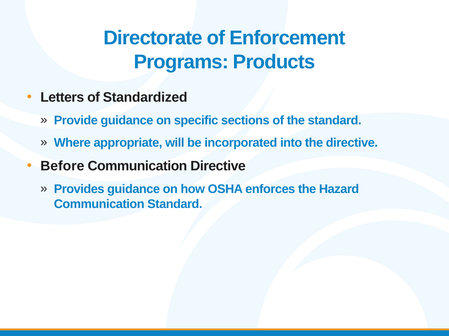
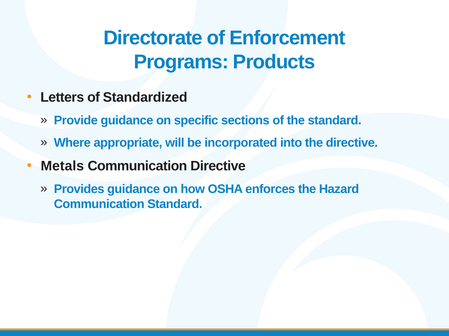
Before: Before -> Metals (62, 166)
